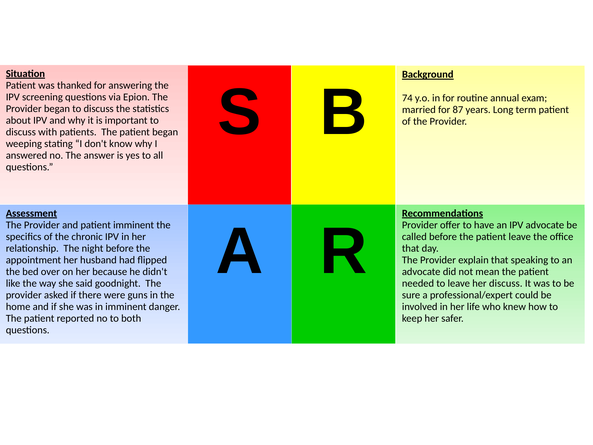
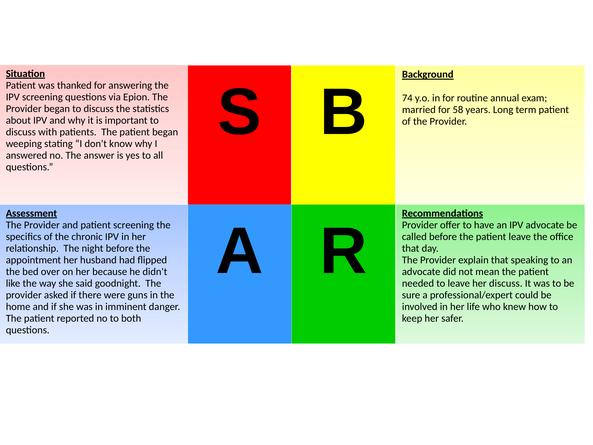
87: 87 -> 58 (458, 110)
patient imminent: imminent -> screening (134, 225)
